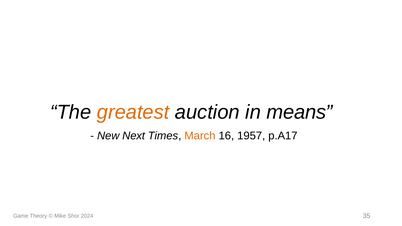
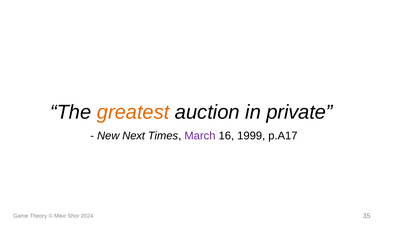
means: means -> private (300, 112)
March colour: orange -> purple (200, 136)
1957: 1957 -> 1999 (251, 136)
